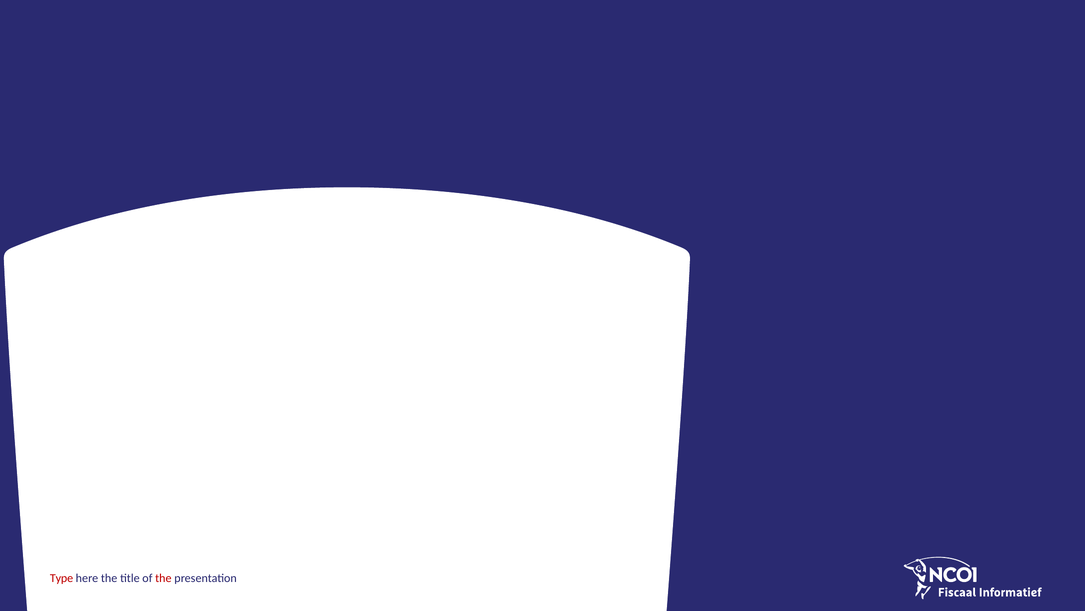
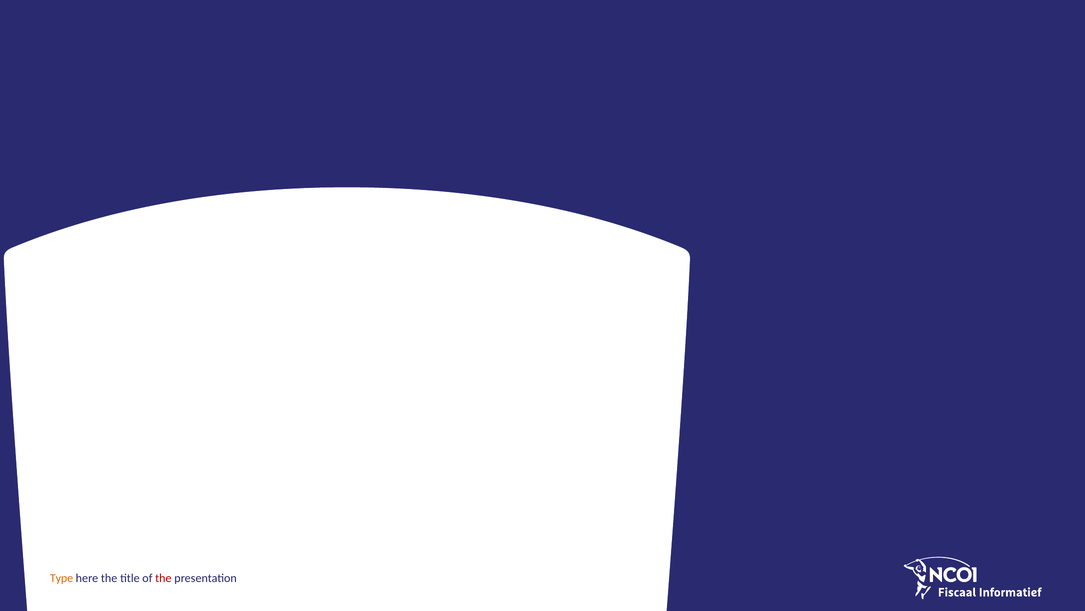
Type colour: red -> orange (62, 578)
